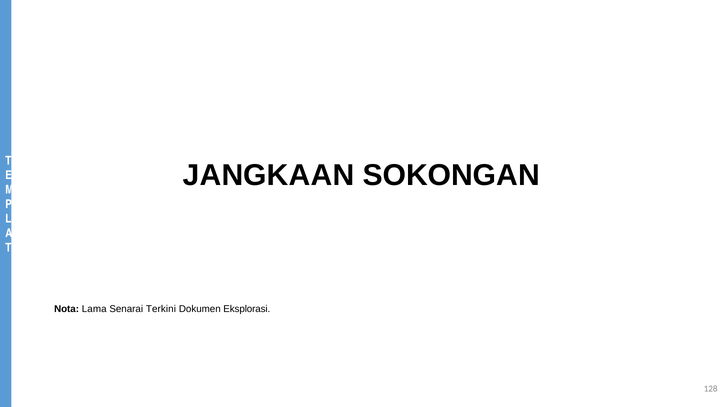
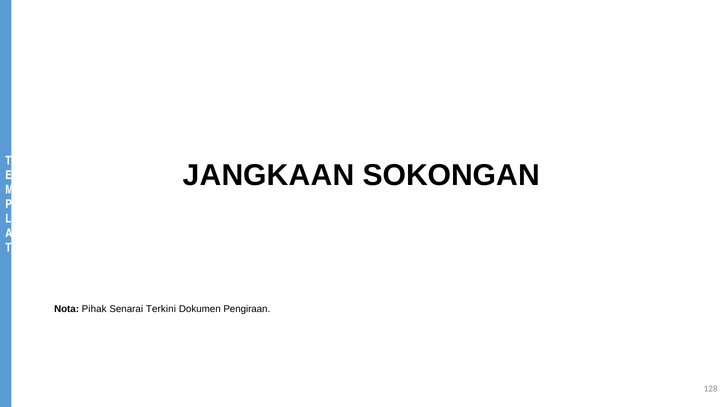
Lama: Lama -> Pihak (94, 309)
Eksplorasi: Eksplorasi -> Pengiraan (247, 309)
